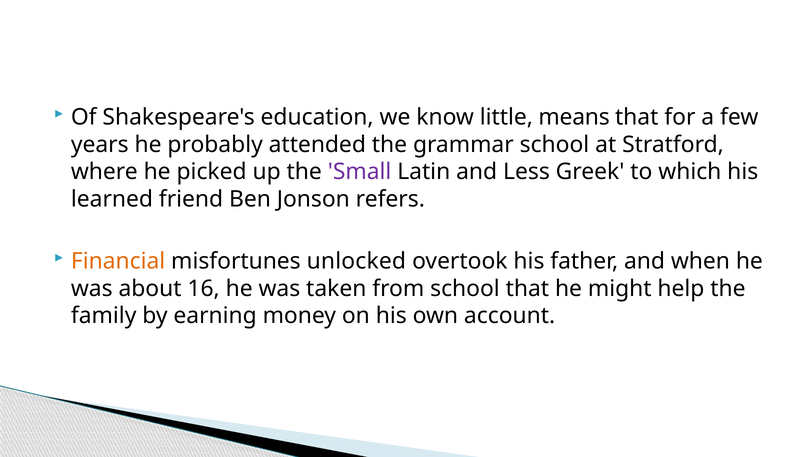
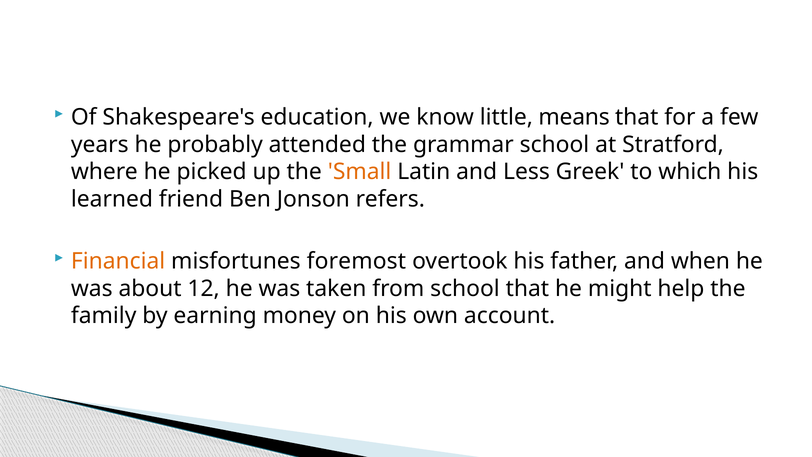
Small colour: purple -> orange (360, 172)
unlocked: unlocked -> foremost (356, 261)
16: 16 -> 12 (204, 288)
